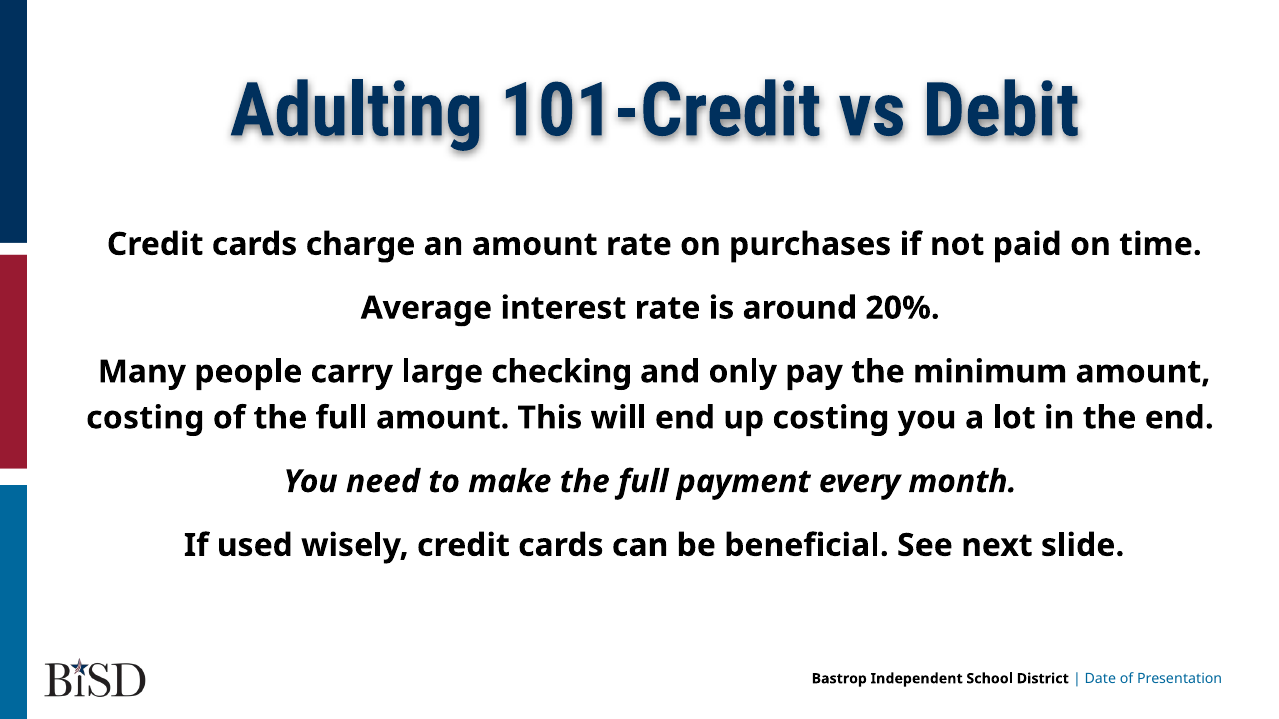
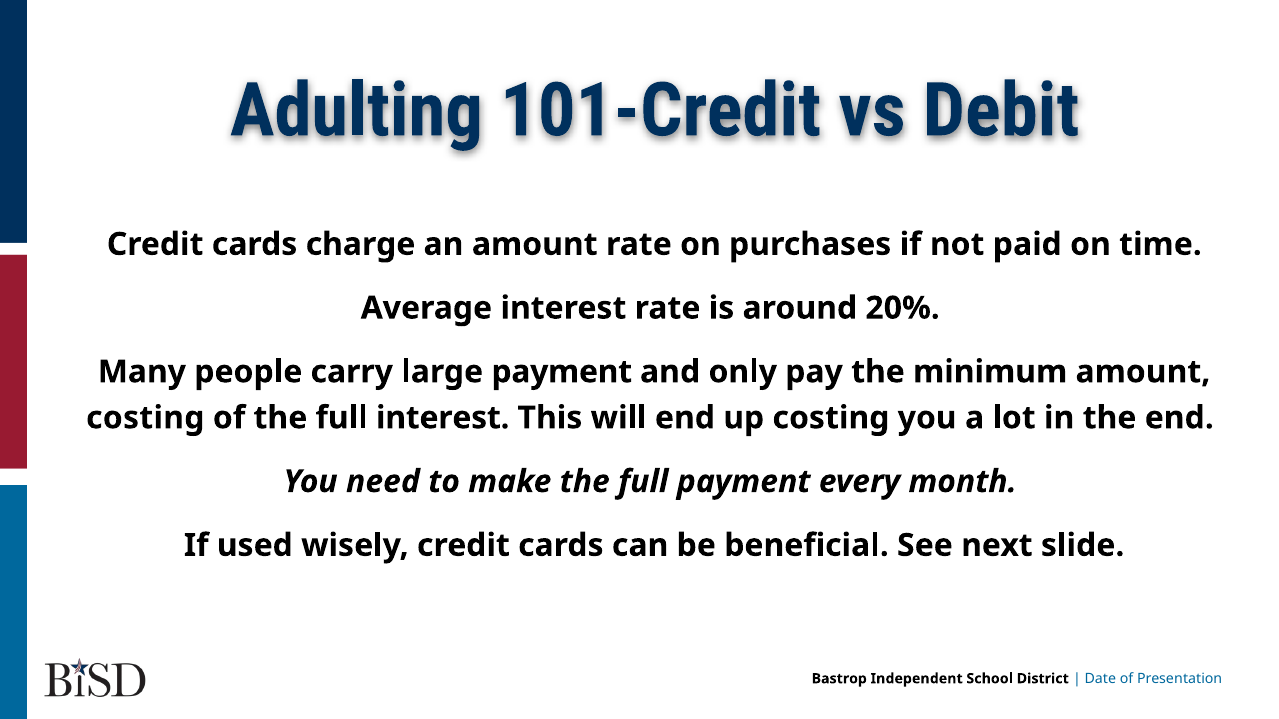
large checking: checking -> payment (562, 372)
full amount: amount -> interest (443, 418)
